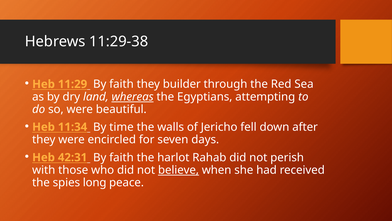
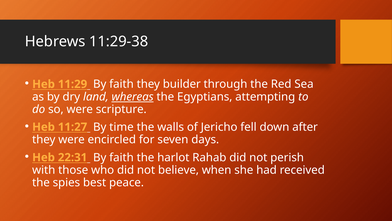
beautiful: beautiful -> scripture (121, 109)
11:34: 11:34 -> 11:27 (73, 127)
42:31: 42:31 -> 22:31 (73, 157)
believe underline: present -> none (178, 170)
long: long -> best (95, 182)
